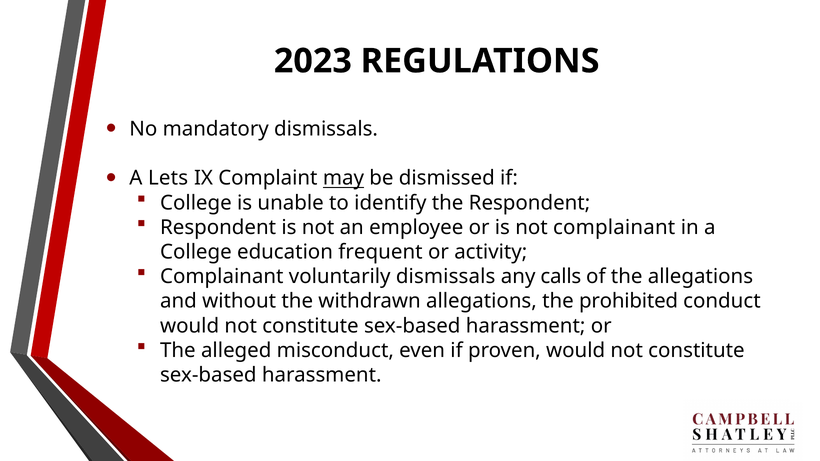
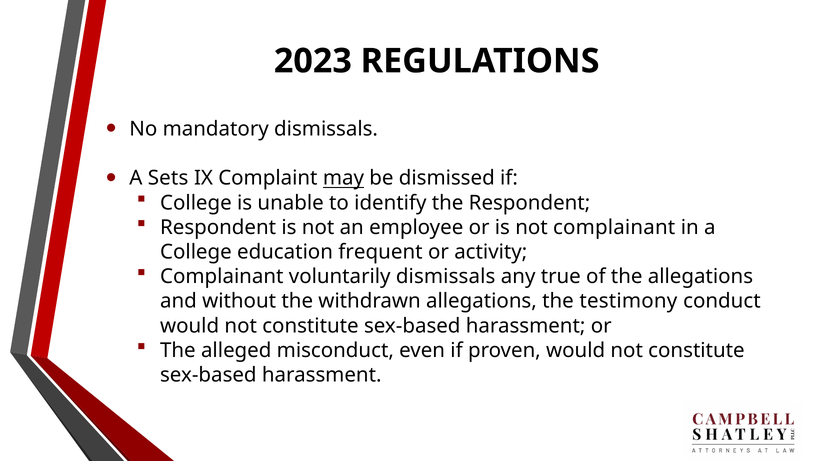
Lets: Lets -> Sets (168, 178)
calls: calls -> true (561, 277)
prohibited: prohibited -> testimony (628, 301)
